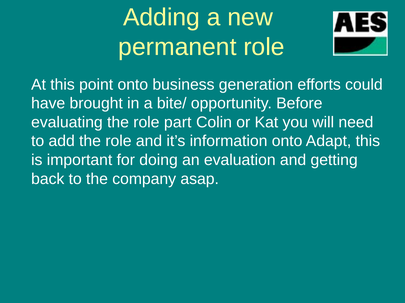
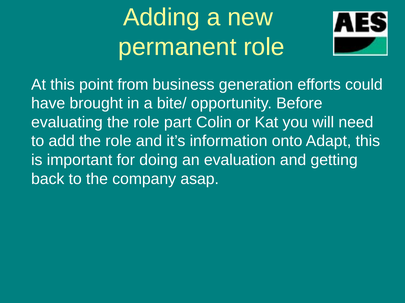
point onto: onto -> from (133, 85)
